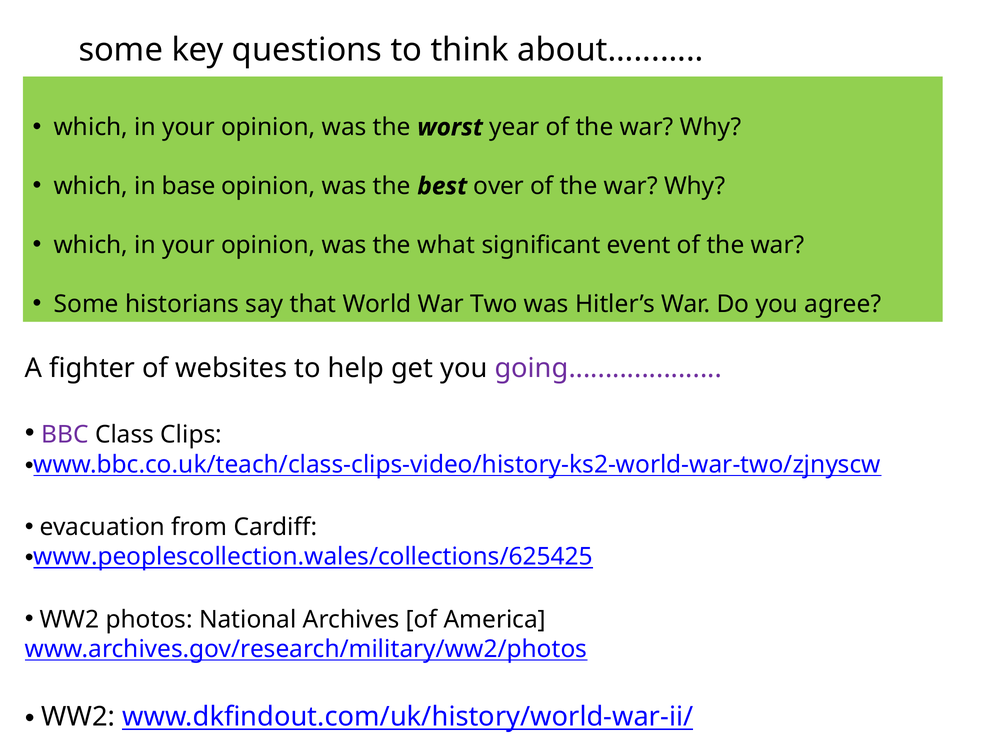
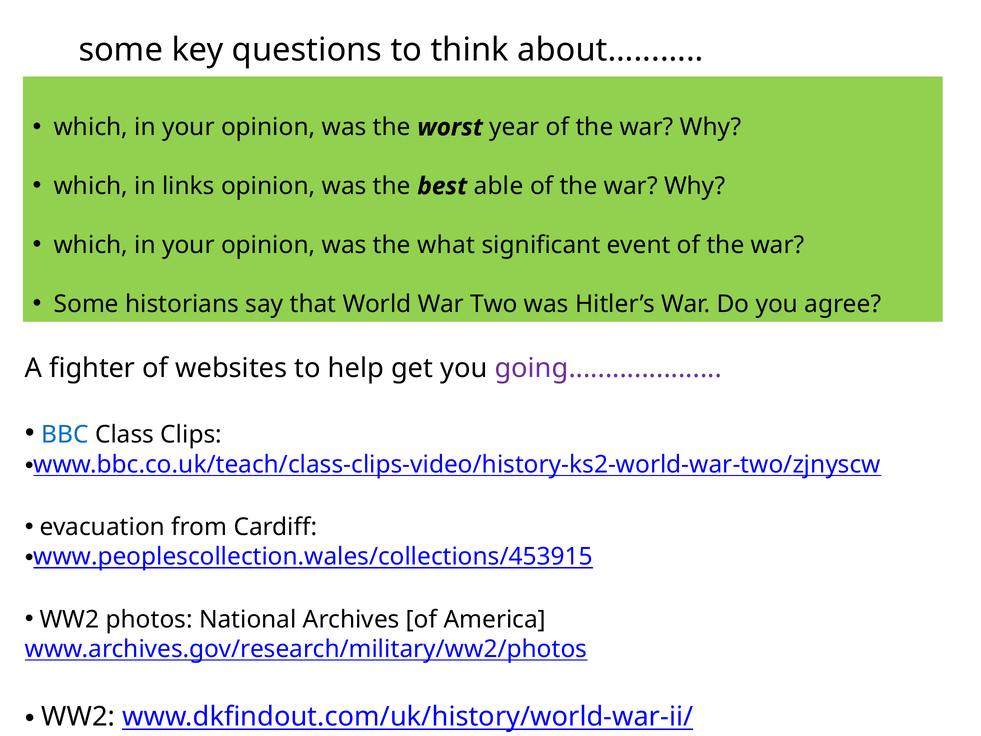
base: base -> links (188, 186)
over: over -> able (498, 186)
BBC colour: purple -> blue (65, 434)
www.peoplescollection.wales/collections/625425: www.peoplescollection.wales/collections/625425 -> www.peoplescollection.wales/collections/453915 (313, 557)
